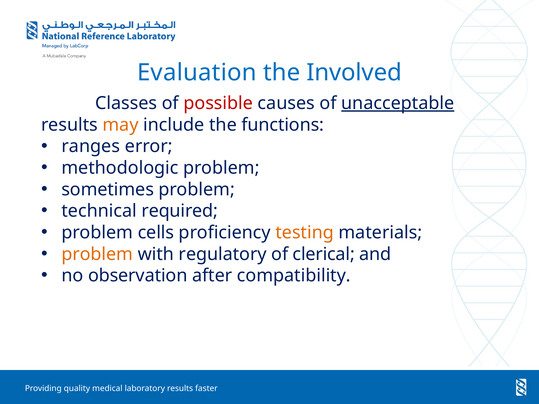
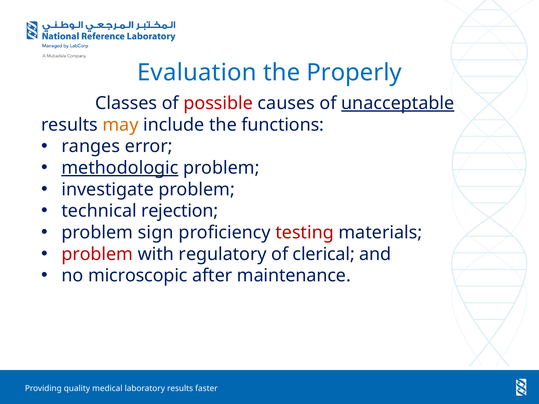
Involved: Involved -> Properly (354, 73)
methodologic underline: none -> present (120, 168)
sometimes: sometimes -> investigate (108, 190)
required: required -> rejection (180, 211)
cells: cells -> sign (156, 233)
testing colour: orange -> red (305, 233)
problem colour: orange -> red (97, 254)
observation: observation -> microscopic (138, 276)
compatibility: compatibility -> maintenance (294, 276)
